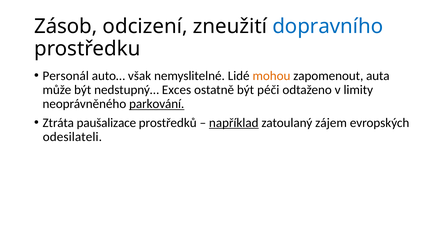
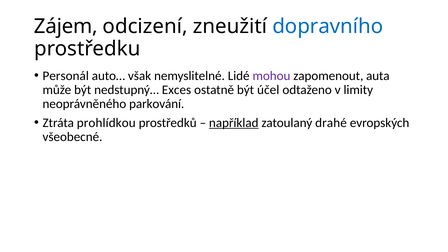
Zásob: Zásob -> Zájem (66, 27)
mohou colour: orange -> purple (271, 76)
péči: péči -> účel (268, 90)
parkování underline: present -> none (157, 104)
paušalizace: paušalizace -> prohlídkou (106, 123)
zájem: zájem -> drahé (331, 123)
odesilateli: odesilateli -> všeobecné (72, 137)
